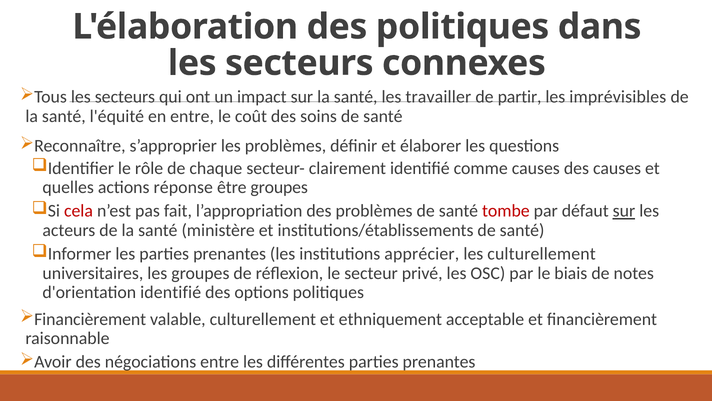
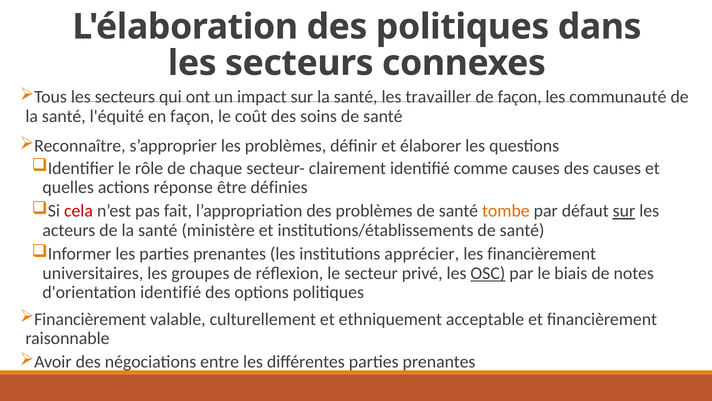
de partir: partir -> façon (520, 97)
imprévisibles: imprévisibles -> communauté (618, 97)
en entre: entre -> façon (192, 116)
être groupes: groupes -> définies (279, 187)
tombe colour: red -> orange (506, 211)
les culturellement: culturellement -> financièrement (542, 254)
OSC underline: none -> present (488, 273)
